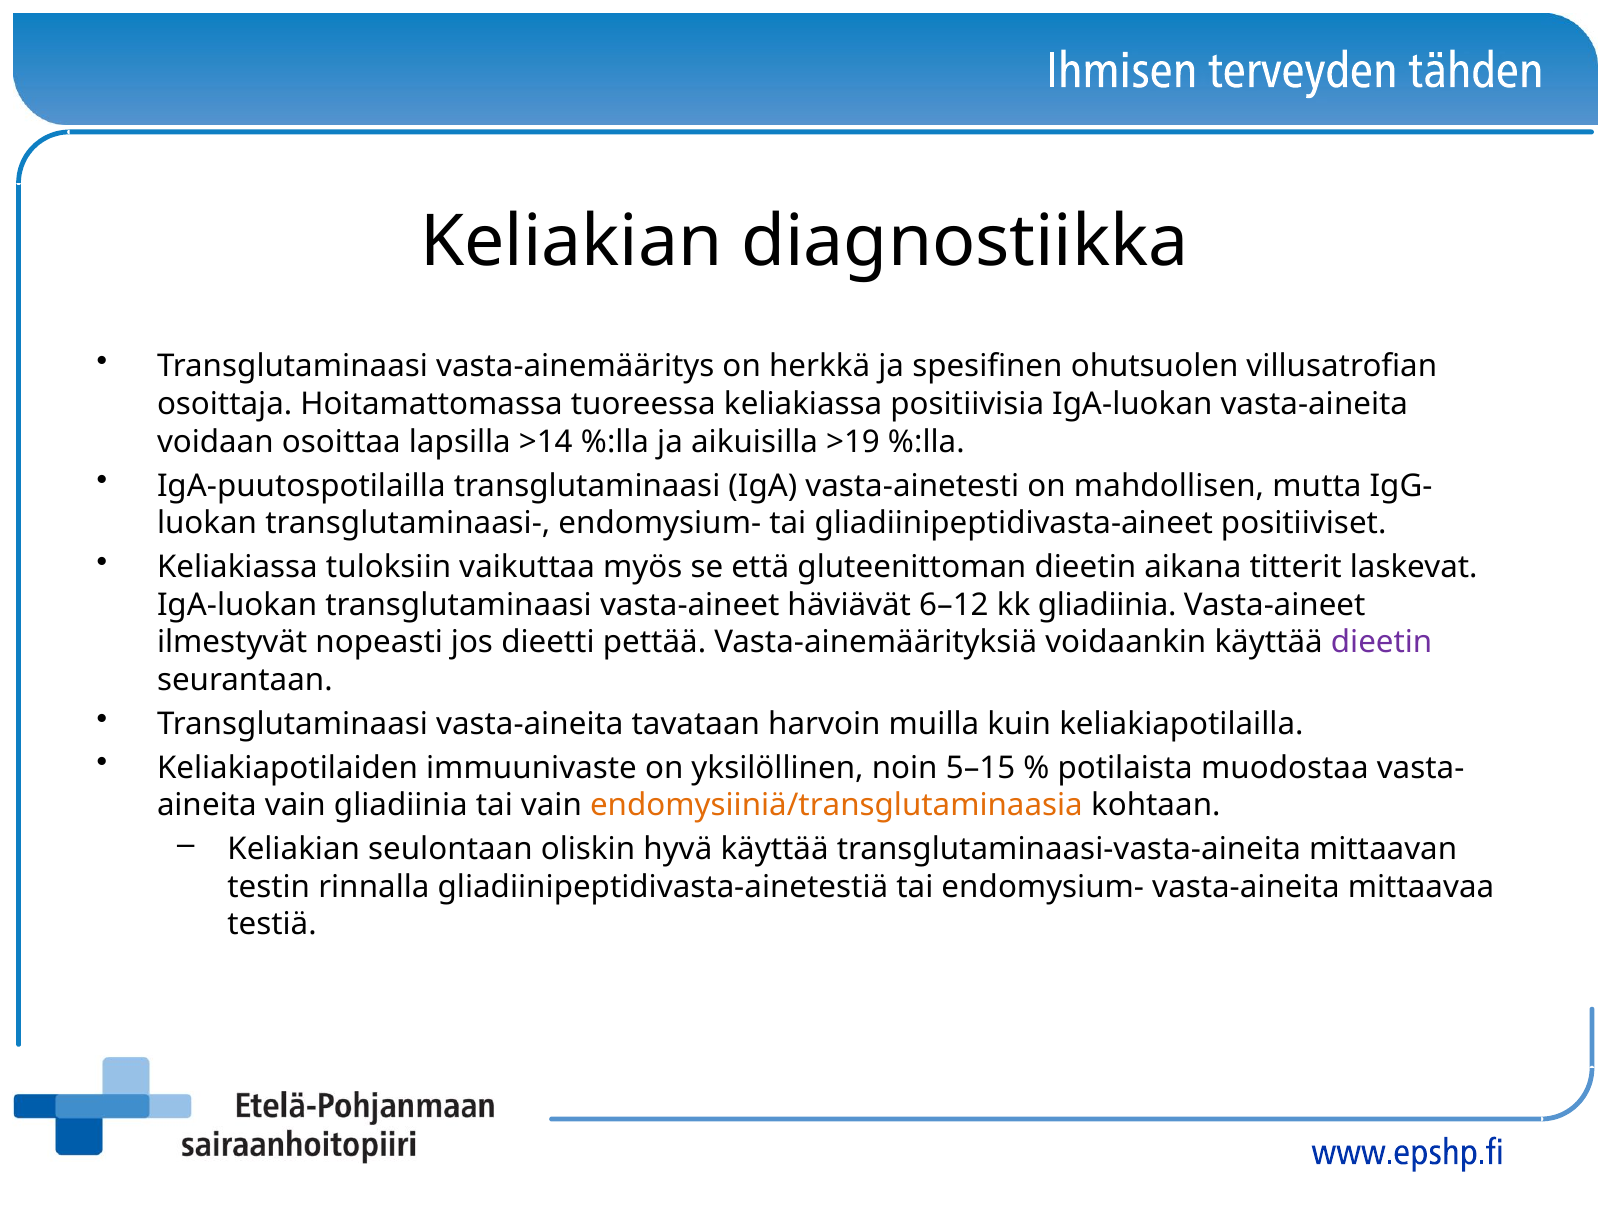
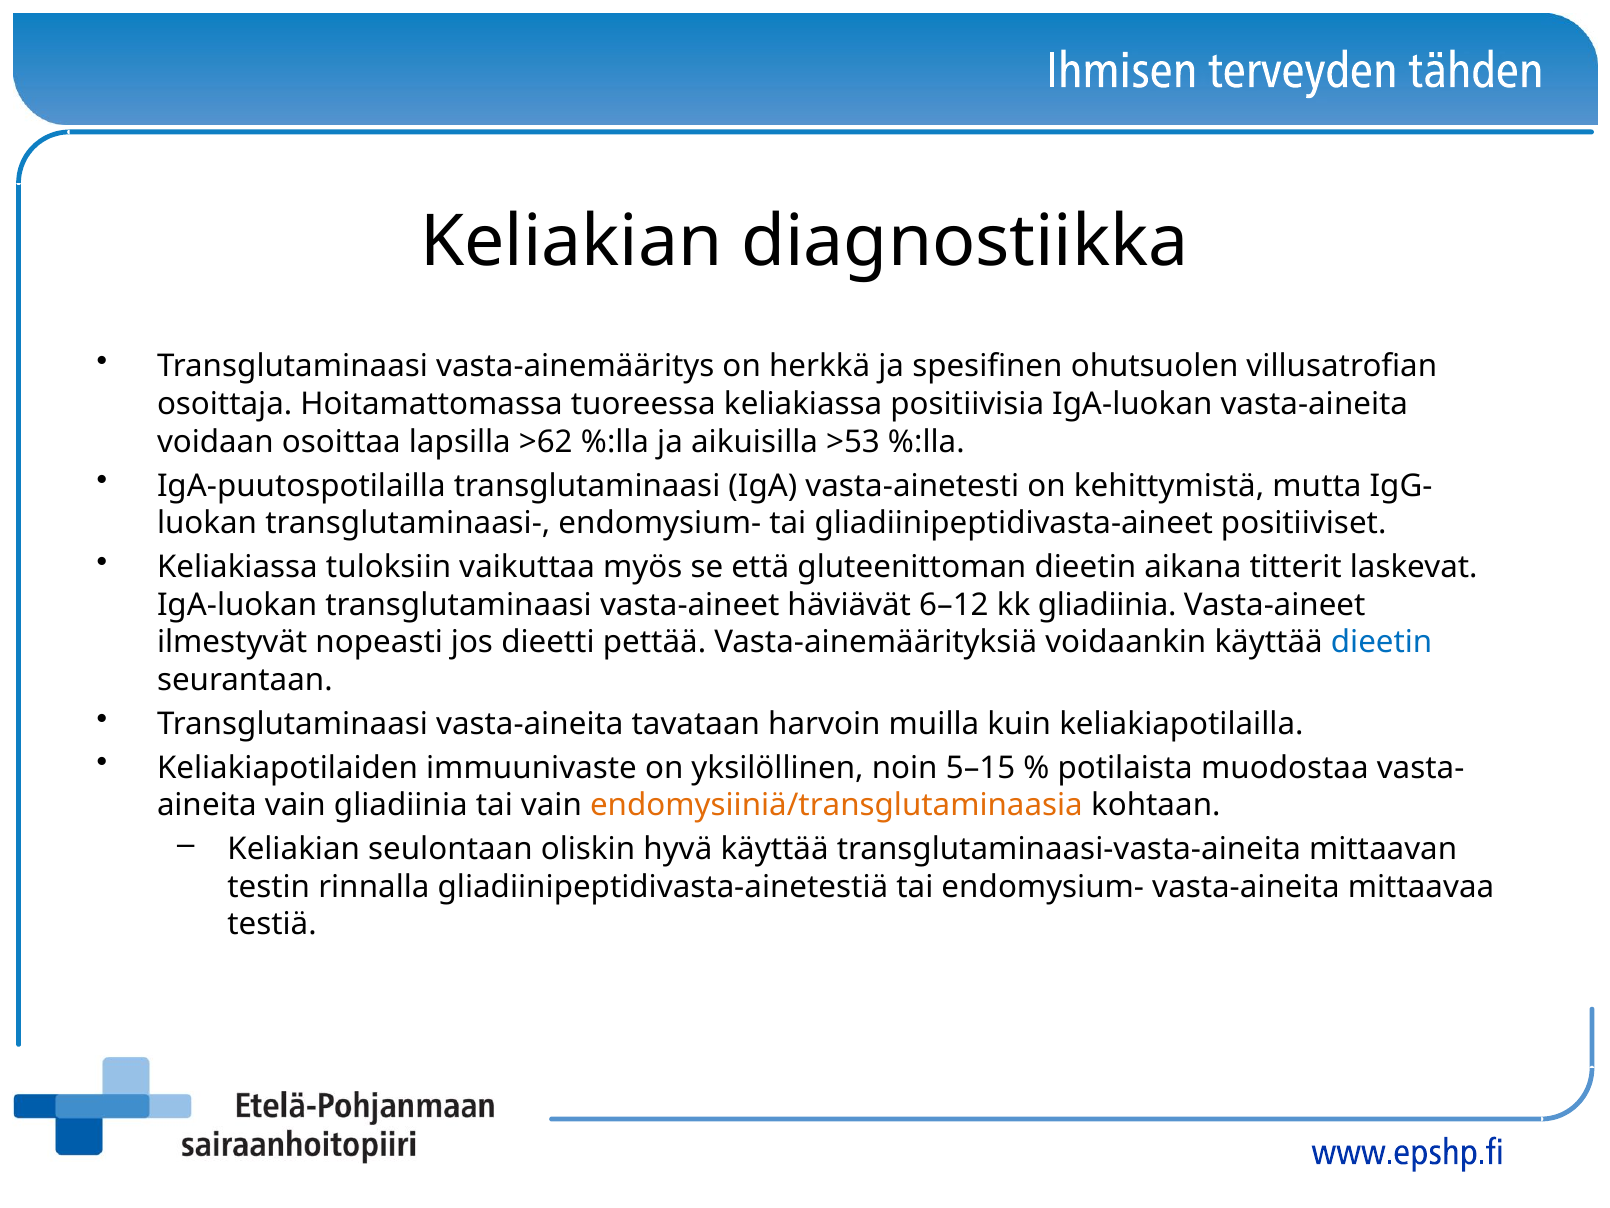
>14: >14 -> >62 (546, 442)
>19: >19 -> >53 (853, 442)
mahdollisen: mahdollisen -> kehittymistä (1169, 485)
dieetin colour: purple -> blue (1382, 642)
